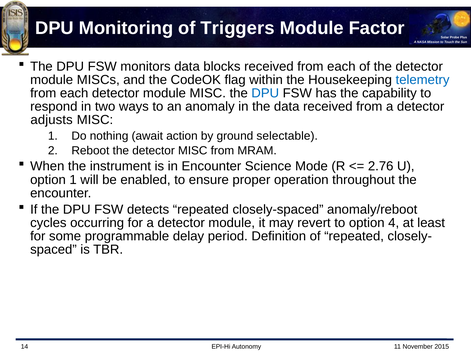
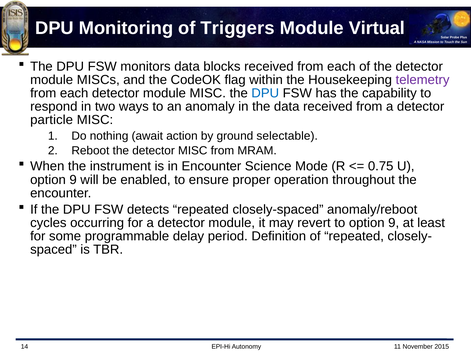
Factor: Factor -> Virtual (377, 28)
telemetry colour: blue -> purple (423, 80)
adjusts: adjusts -> particle (52, 120)
2.76: 2.76 -> 0.75 (381, 166)
1: 1 -> 9 (73, 180)
to option 4: 4 -> 9 (394, 223)
